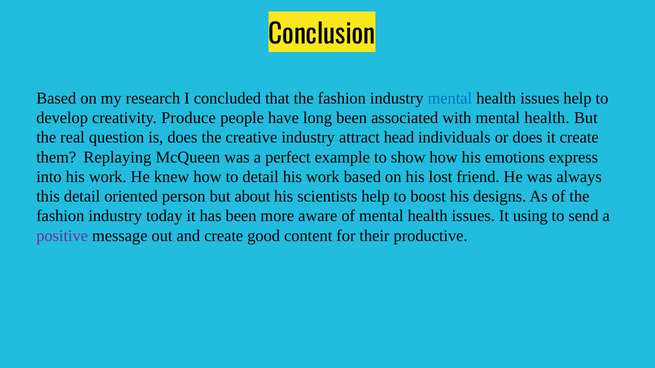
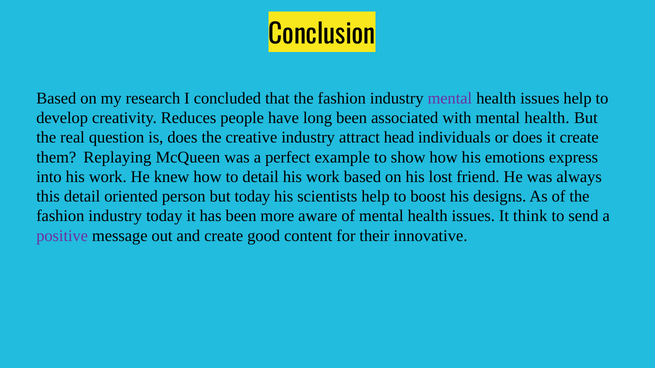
mental colour: blue -> purple (450, 98)
Produce: Produce -> Reduces (189, 118)
but about: about -> today (252, 197)
using: using -> think (530, 216)
productive: productive -> innovative (431, 236)
